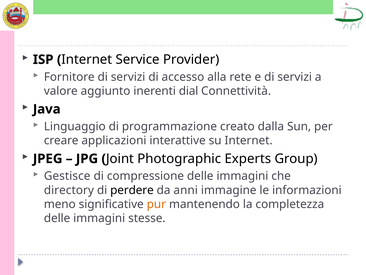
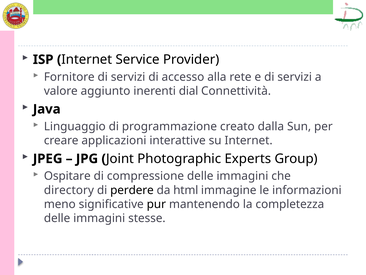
Gestisce: Gestisce -> Ospitare (67, 176)
anni: anni -> html (186, 190)
pur colour: orange -> black (156, 204)
